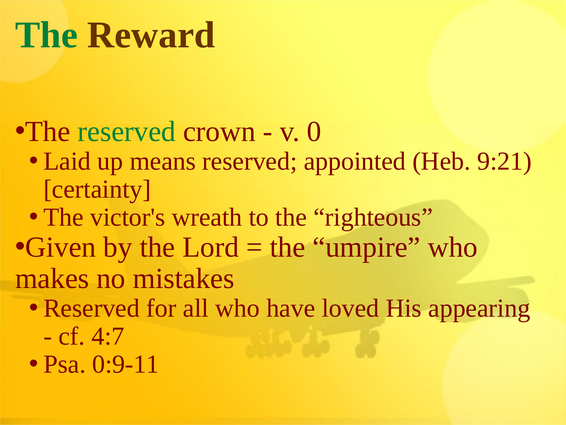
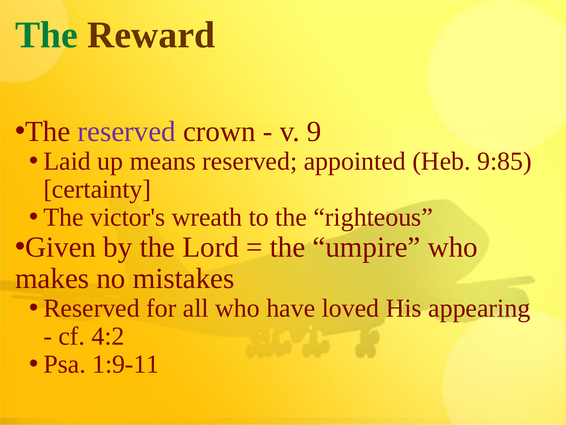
reserved colour: green -> purple (127, 131)
0: 0 -> 9 (314, 131)
9:21: 9:21 -> 9:85 (504, 161)
4:7: 4:7 -> 4:2 (108, 336)
0:9-11: 0:9-11 -> 1:9-11 (126, 364)
